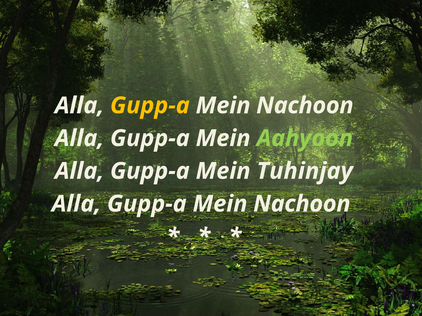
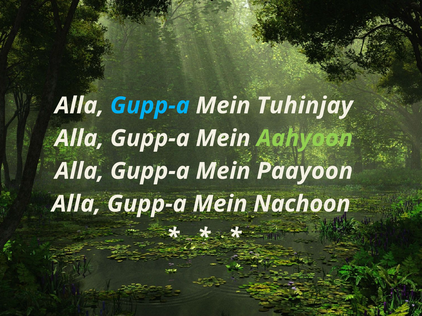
Gupp-a colour: yellow -> light blue (150, 106)
Nachoon: Nachoon -> Tuhinjay (305, 106)
Tuhinjay: Tuhinjay -> Paayoon (305, 171)
